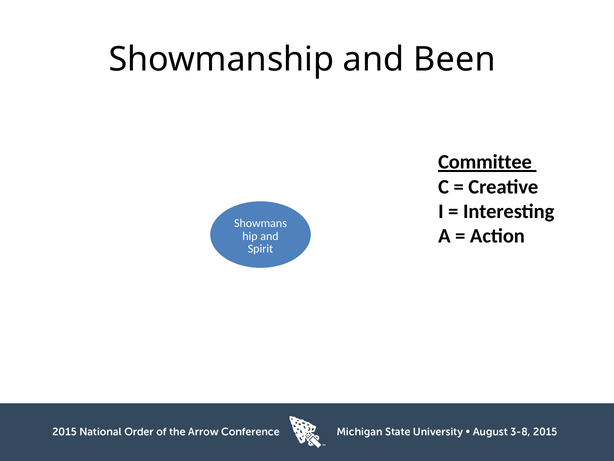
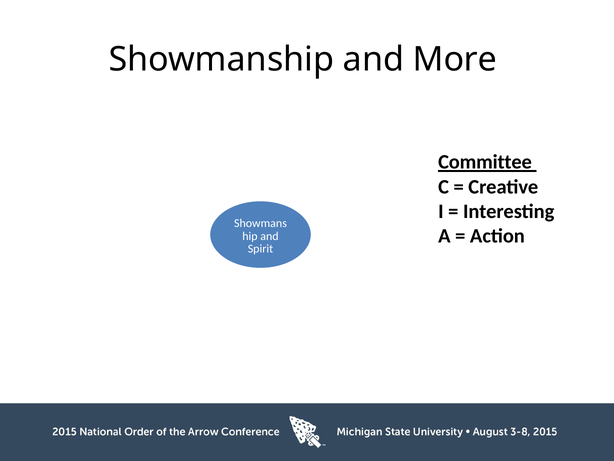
Been: Been -> More (455, 59)
